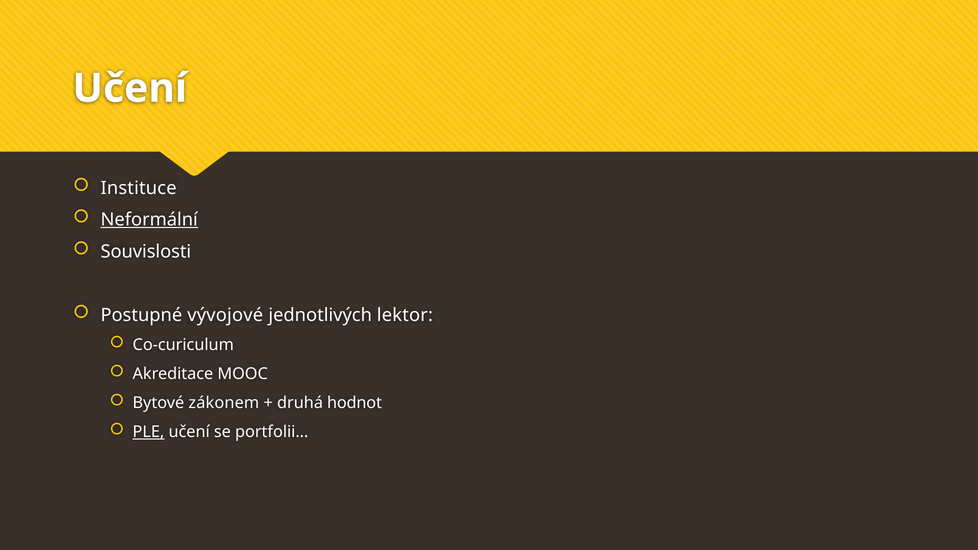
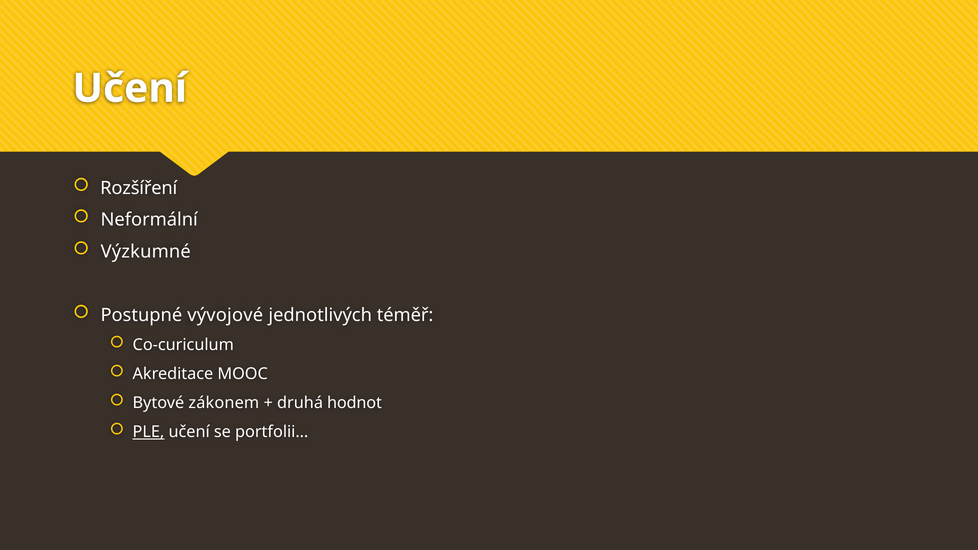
Instituce: Instituce -> Rozšíření (139, 188)
Neformální underline: present -> none (149, 220)
Souvislosti: Souvislosti -> Výzkumné (146, 252)
lektor: lektor -> téměř (405, 315)
